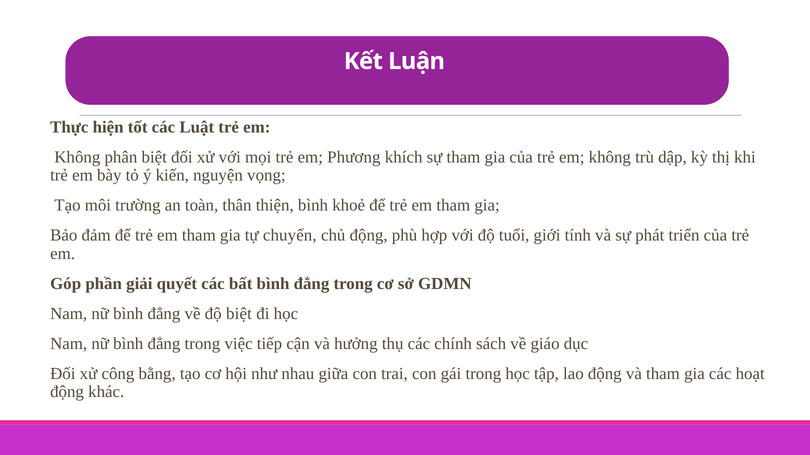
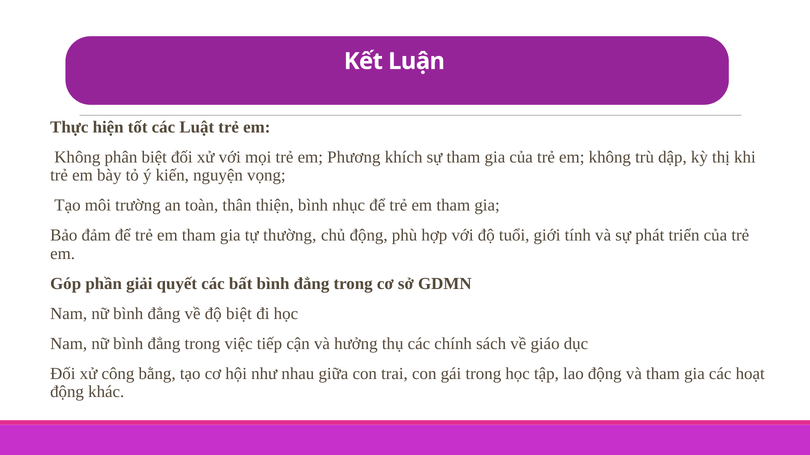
khoẻ: khoẻ -> nhục (349, 206)
chuyến: chuyến -> thường (290, 236)
